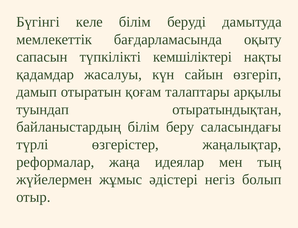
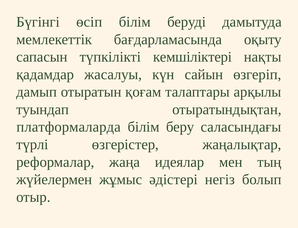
келе: келе -> өсіп (89, 22)
байланыстардың: байланыстардың -> платформаларда (69, 127)
